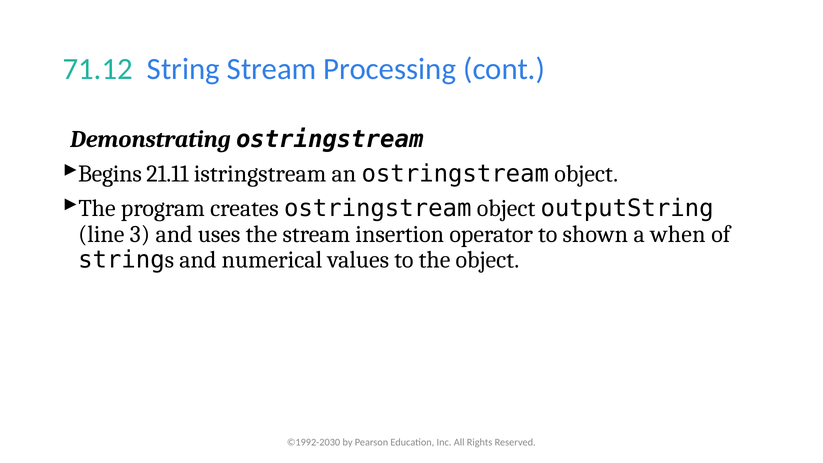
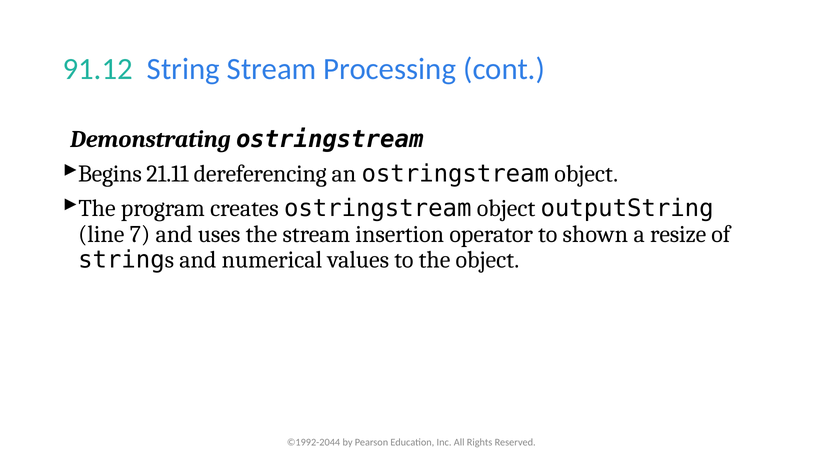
71.12: 71.12 -> 91.12 (98, 69)
istringstream: istringstream -> dereferencing (260, 174)
3: 3 -> 7 (140, 234)
when: when -> resize (678, 234)
©1992-2030: ©1992-2030 -> ©1992-2044 (314, 442)
